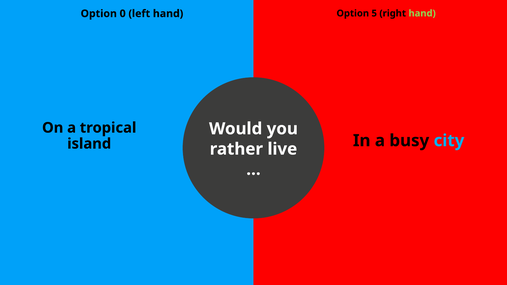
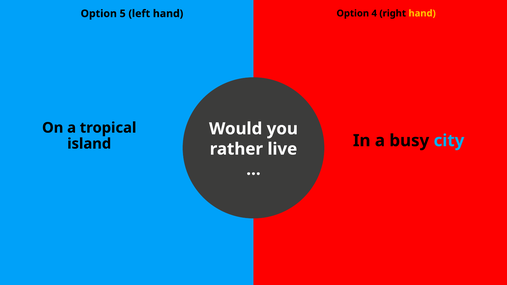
0: 0 -> 5 (123, 14)
5: 5 -> 4 (374, 13)
hand colour: light green -> yellow (422, 13)
